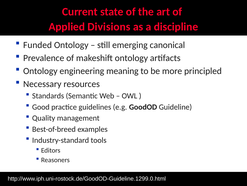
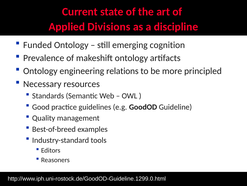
canonical: canonical -> cognition (167, 45)
meaning: meaning -> relations (122, 71)
